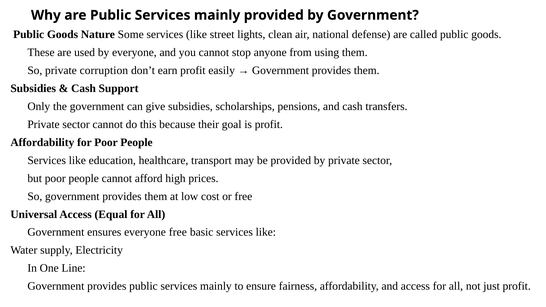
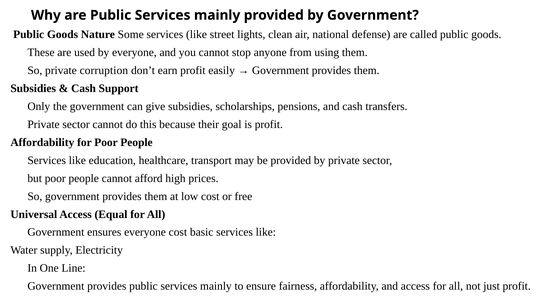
everyone free: free -> cost (178, 232)
